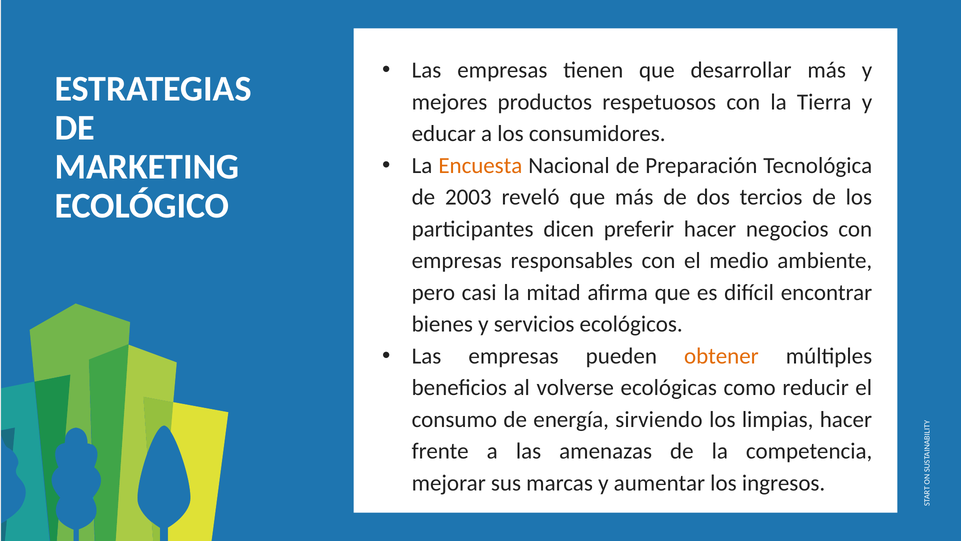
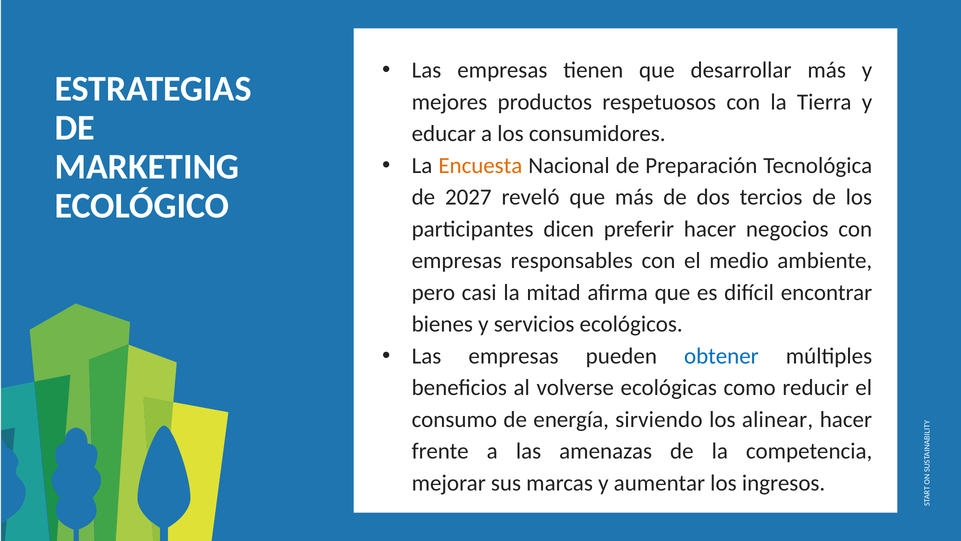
2003: 2003 -> 2027 (468, 197)
obtener colour: orange -> blue (721, 356)
limpias: limpias -> alinear (778, 419)
